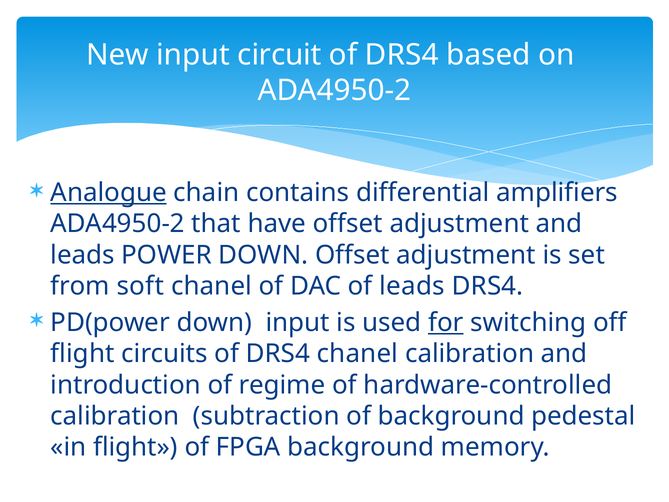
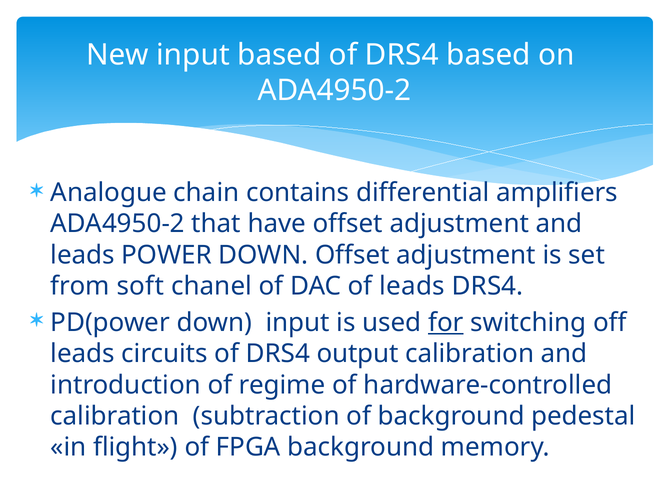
input circuit: circuit -> based (279, 55)
Analogue underline: present -> none (109, 193)
flight: flight -> leads (83, 354)
DRS4 chanel: chanel -> output (358, 354)
